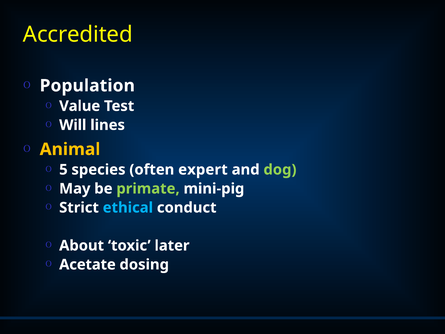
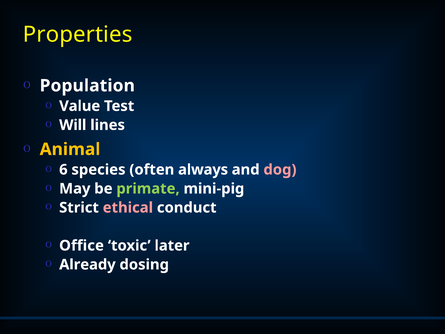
Accredited: Accredited -> Properties (78, 34)
5: 5 -> 6 (63, 170)
expert: expert -> always (203, 170)
dog colour: light green -> pink (280, 170)
ethical colour: light blue -> pink (128, 207)
About: About -> Office (82, 245)
Acetate: Acetate -> Already (87, 264)
